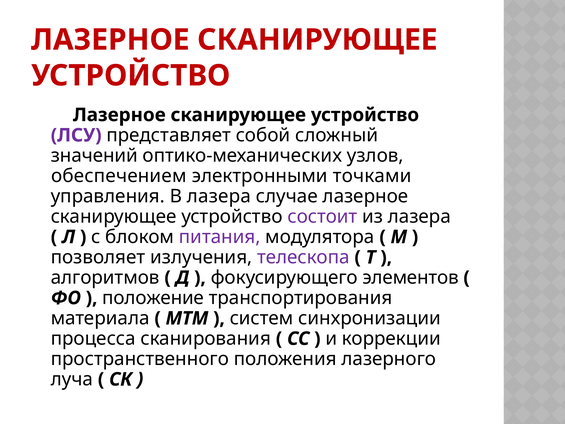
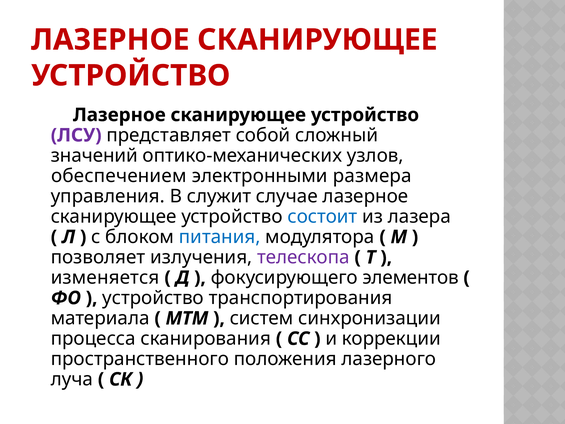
точками: точками -> размера (372, 176)
В лазера: лазера -> служит (219, 196)
состоит colour: purple -> blue (322, 217)
питания colour: purple -> blue (220, 237)
алгоритмов: алгоритмов -> изменяется (105, 278)
положение: положение -> устройство (153, 298)
